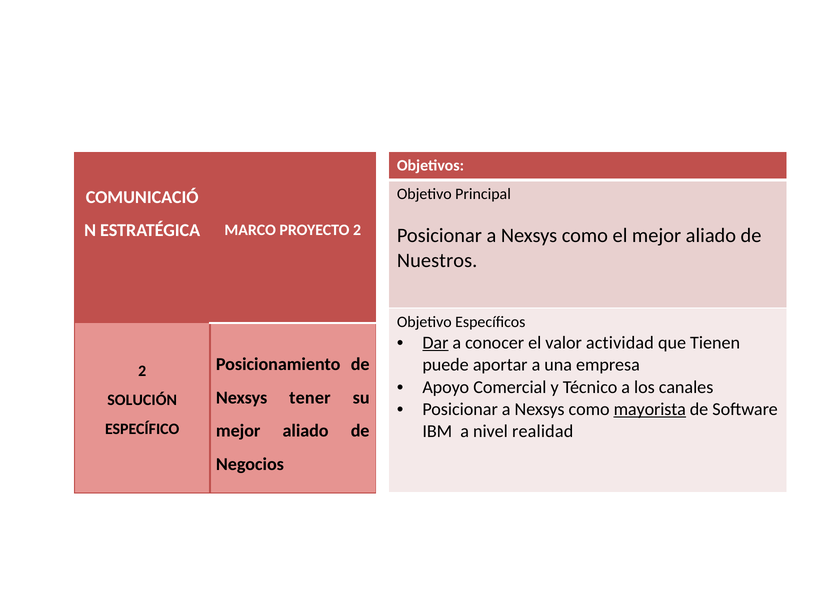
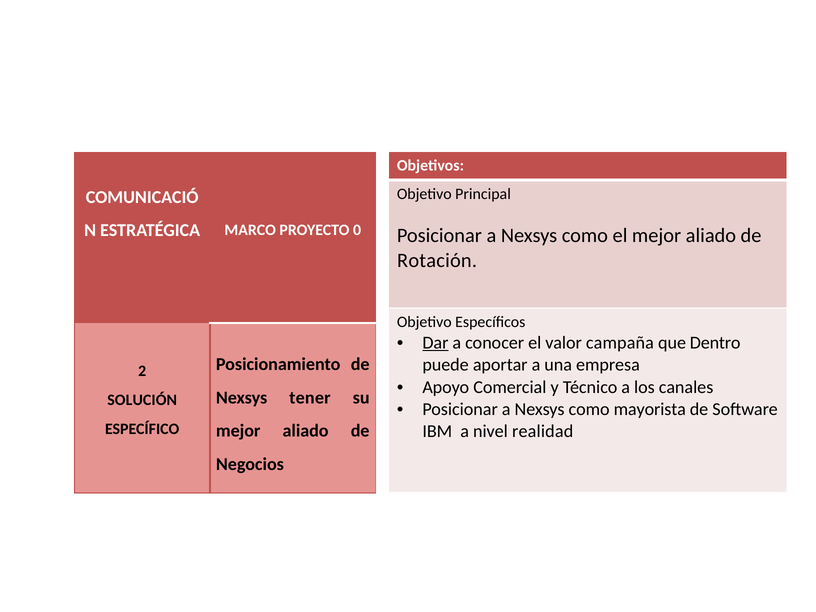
PROYECTO 2: 2 -> 0 (357, 230)
Nuestros: Nuestros -> Rotación (437, 260)
actividad: actividad -> campaña (620, 343)
Tienen: Tienen -> Dentro (715, 343)
mayorista underline: present -> none (650, 409)
